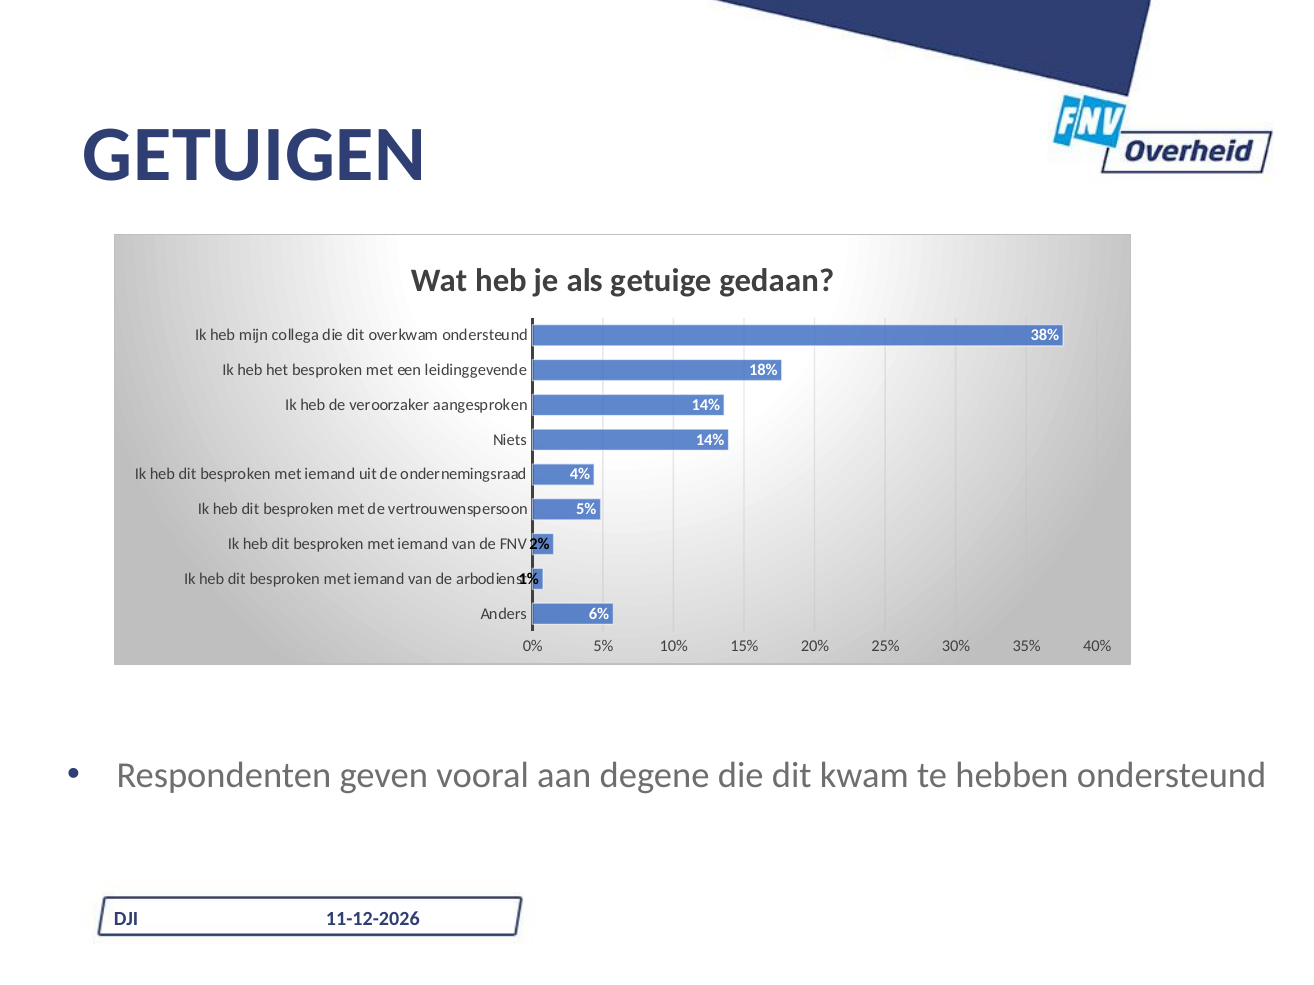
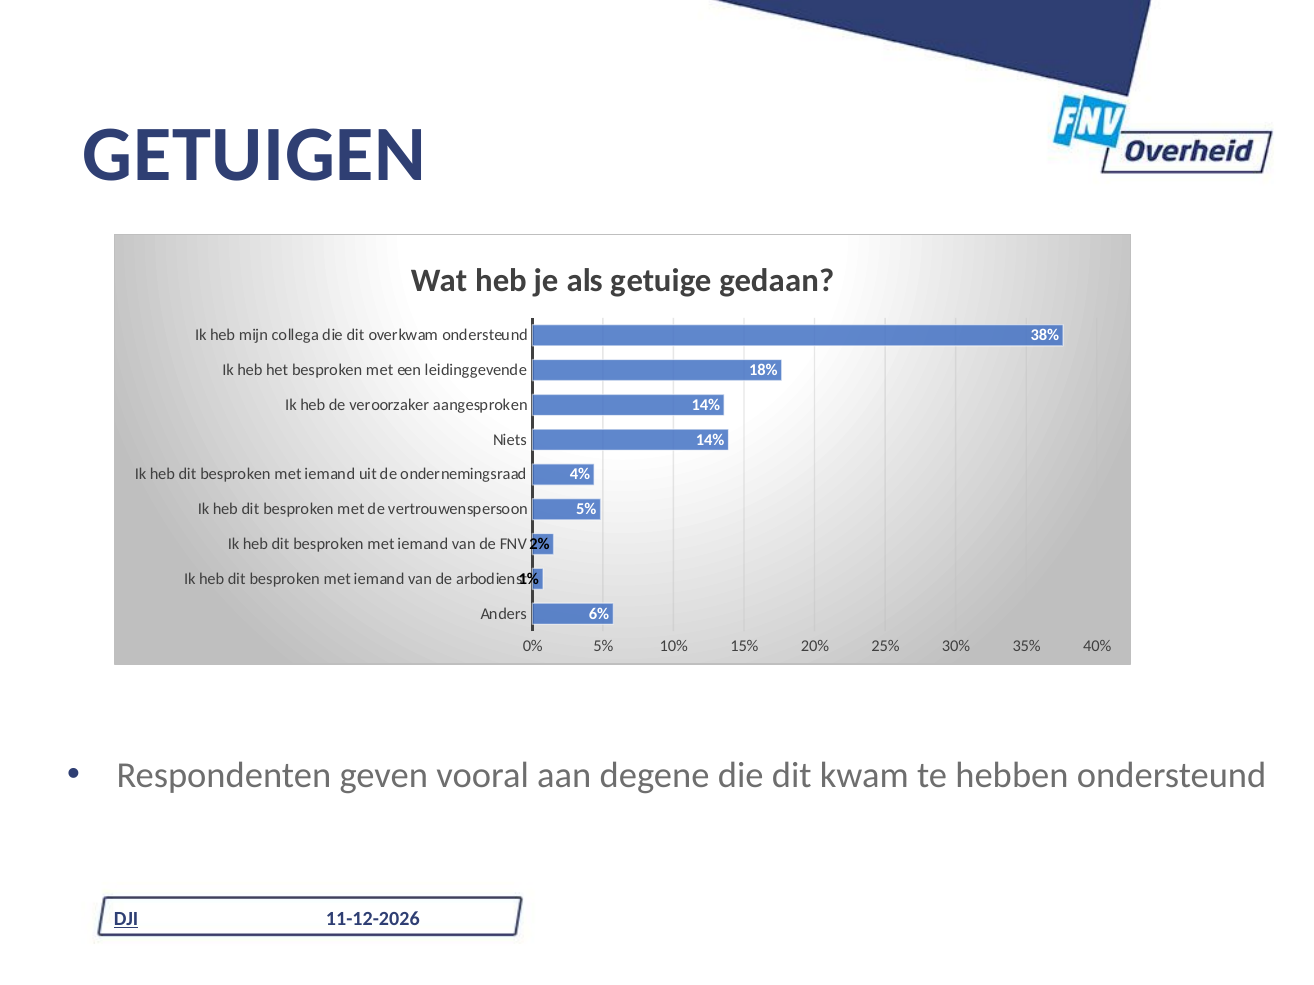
DJI underline: none -> present (126, 919)
